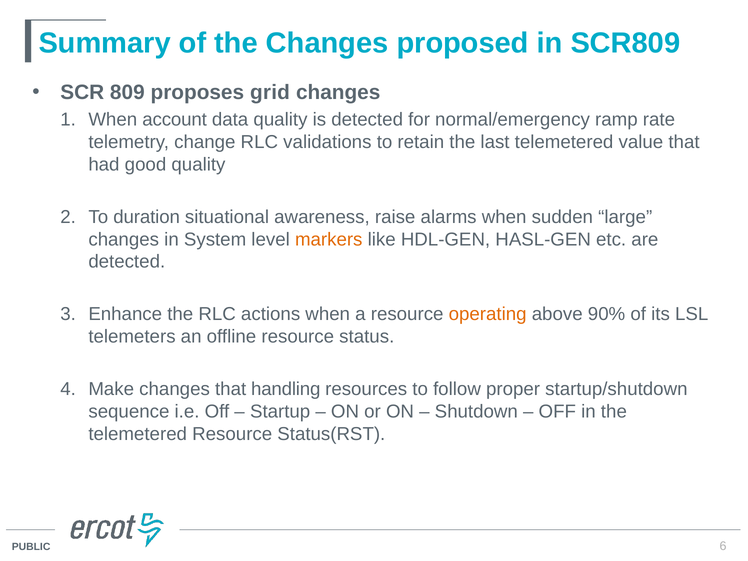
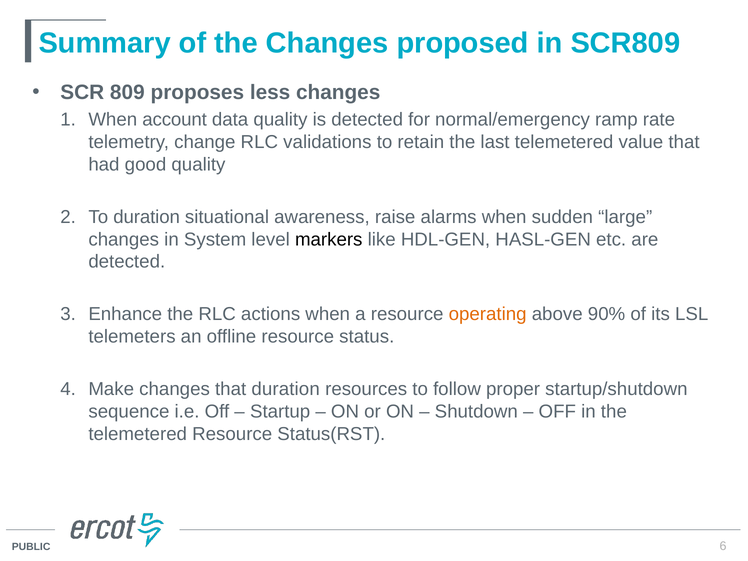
grid: grid -> less (270, 92)
markers colour: orange -> black (329, 239)
that handling: handling -> duration (286, 389)
